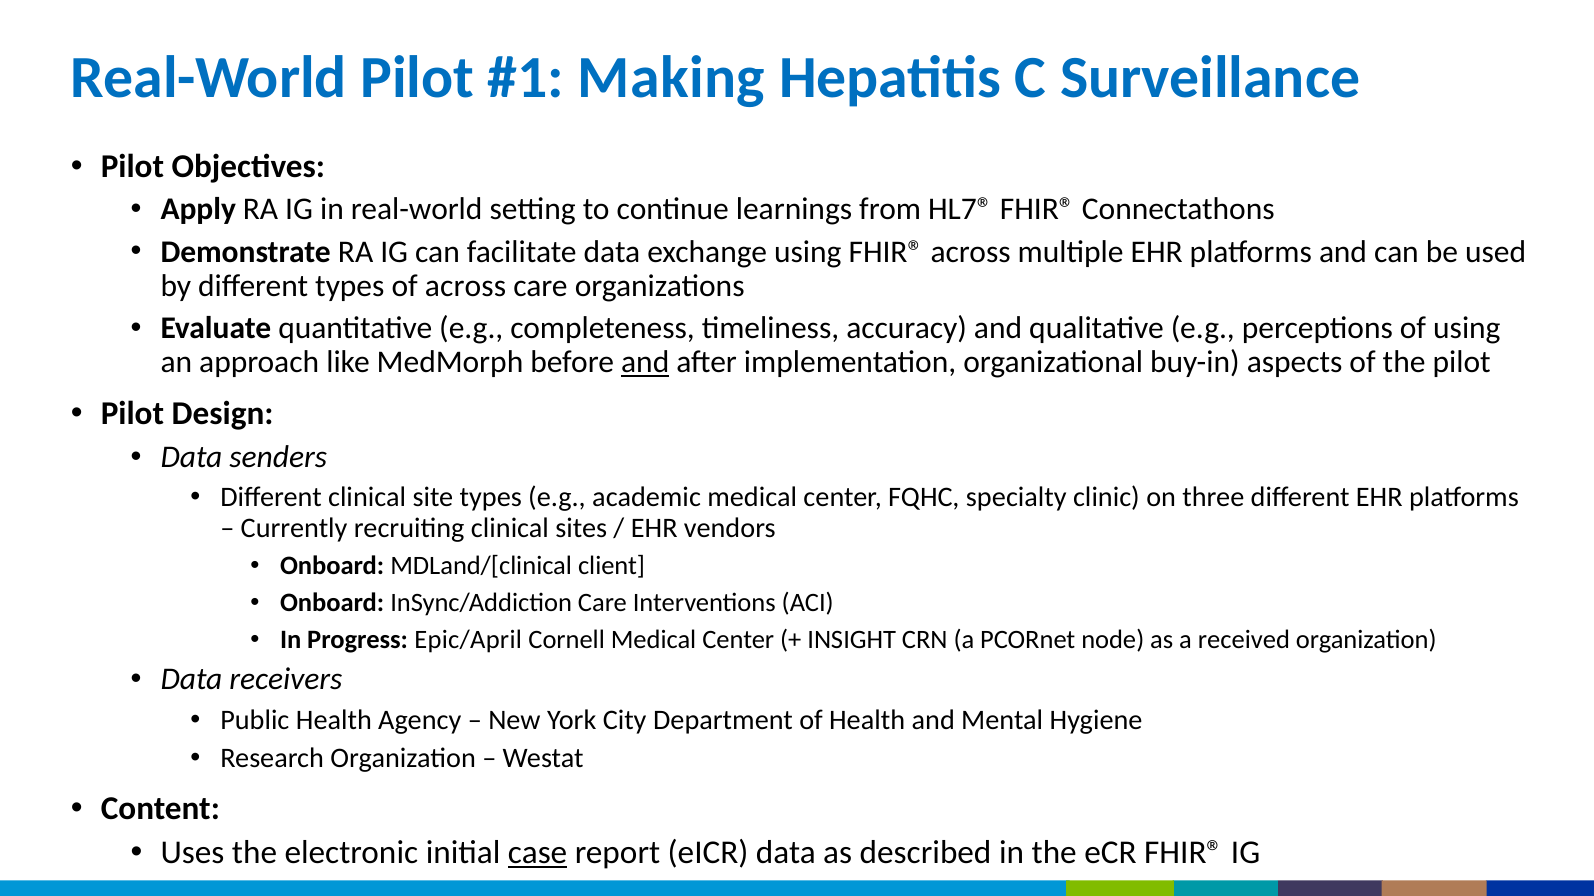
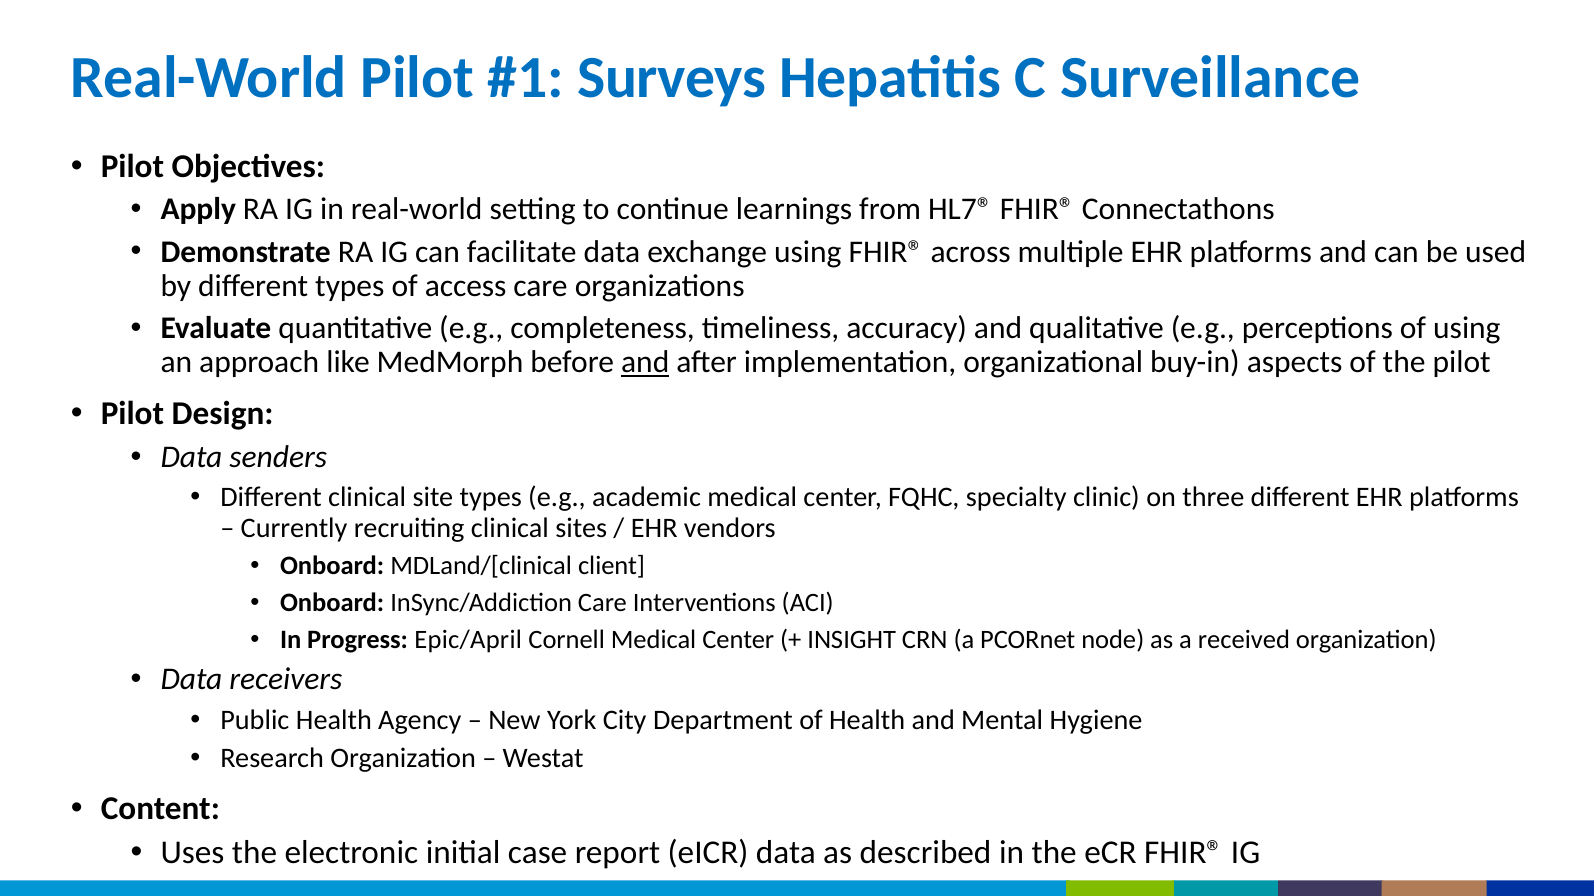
Making: Making -> Surveys (672, 78)
of across: across -> access (466, 286)
case underline: present -> none (538, 853)
